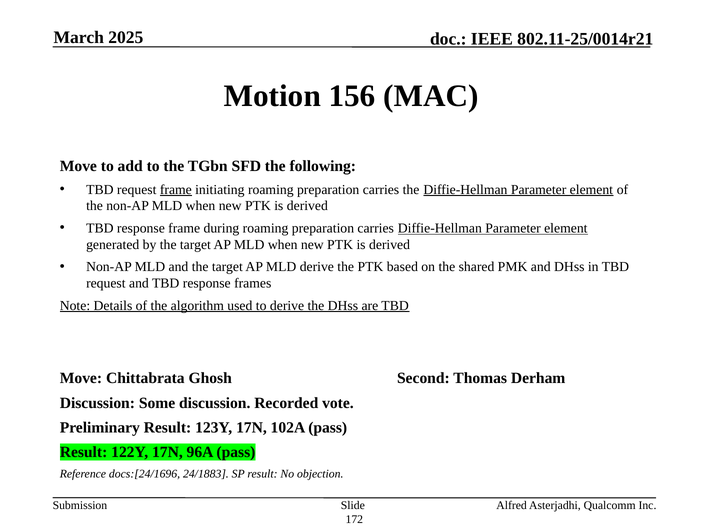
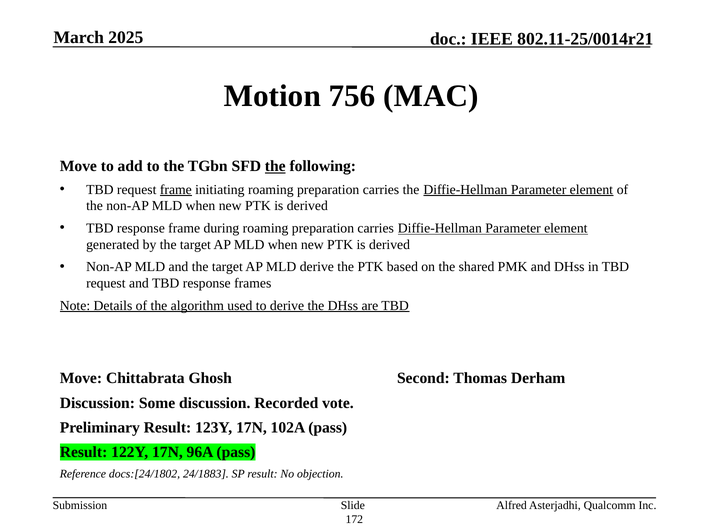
156: 156 -> 756 (352, 96)
the underline: none -> present (275, 166)
docs:[24/1696: docs:[24/1696 -> docs:[24/1802 (145, 474)
